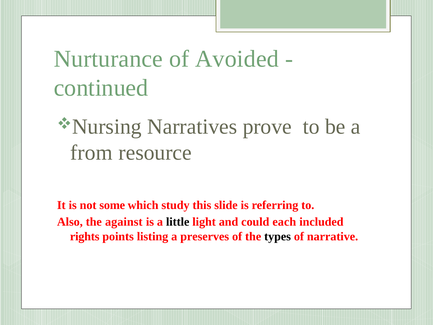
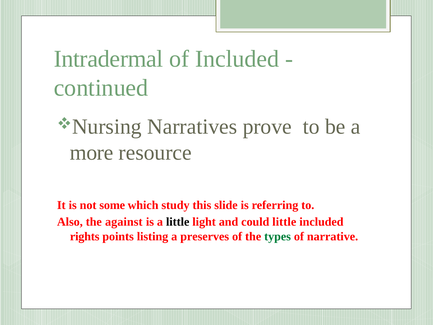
Nurturance: Nurturance -> Intradermal (108, 59)
of Avoided: Avoided -> Included (237, 59)
from: from -> more (92, 153)
could each: each -> little (284, 222)
types colour: black -> green (278, 236)
